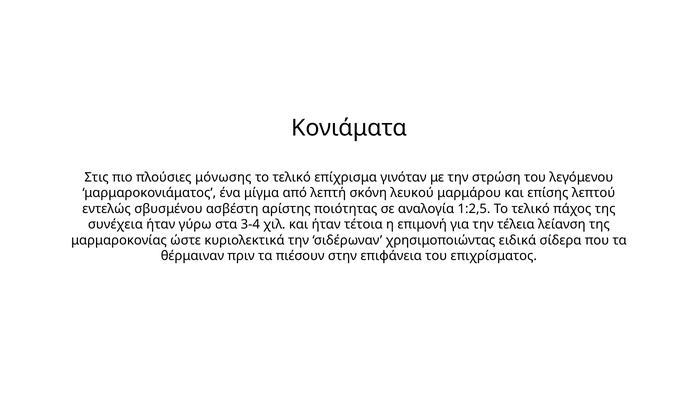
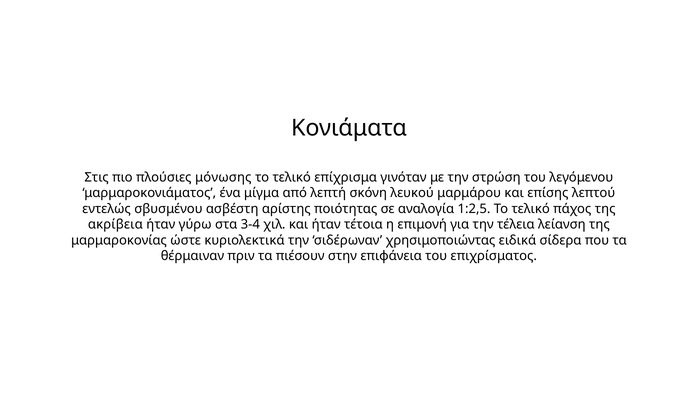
συνέχεια: συνέχεια -> ακρίβεια (115, 224)
